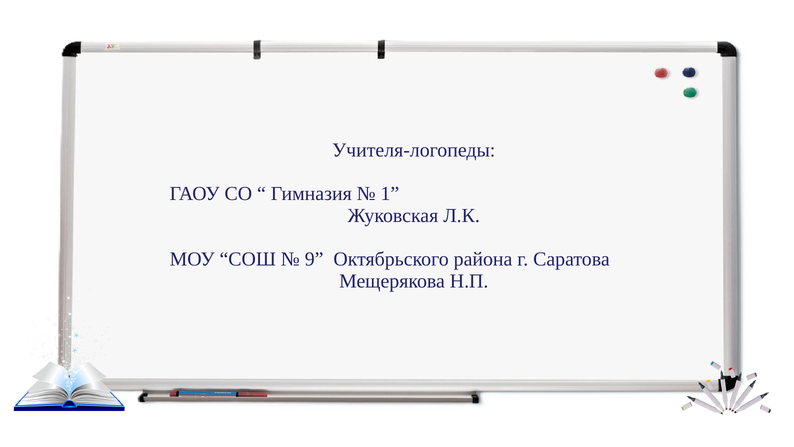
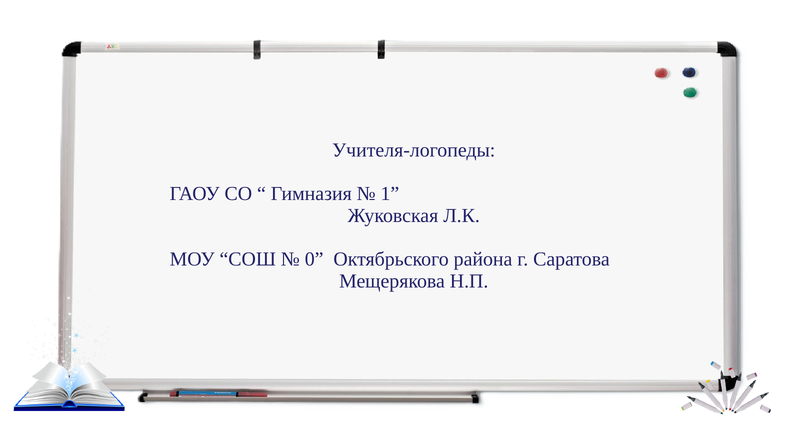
9: 9 -> 0 (314, 259)
